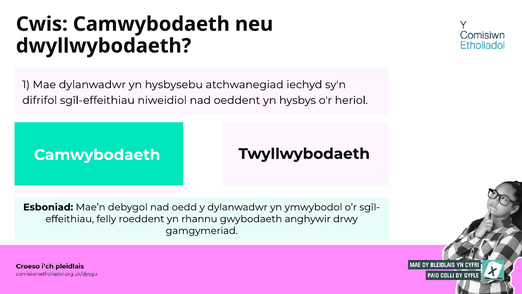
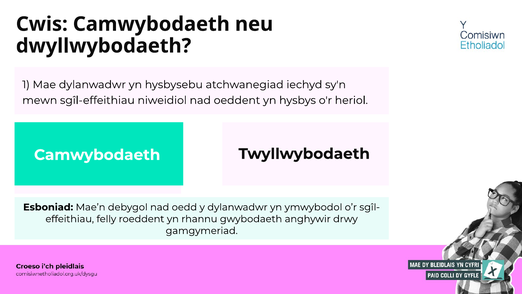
difrifol: difrifol -> mewn (40, 100)
